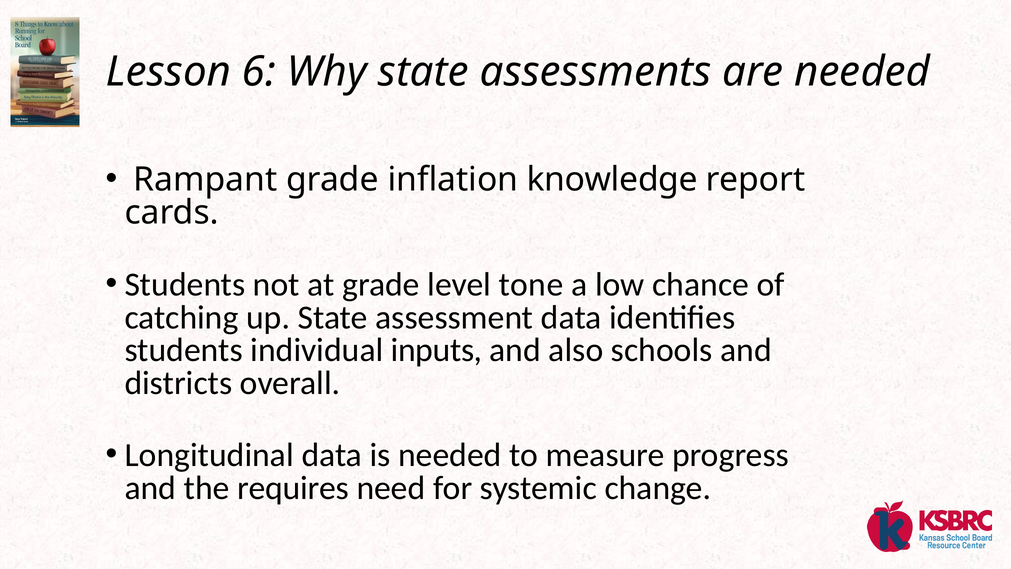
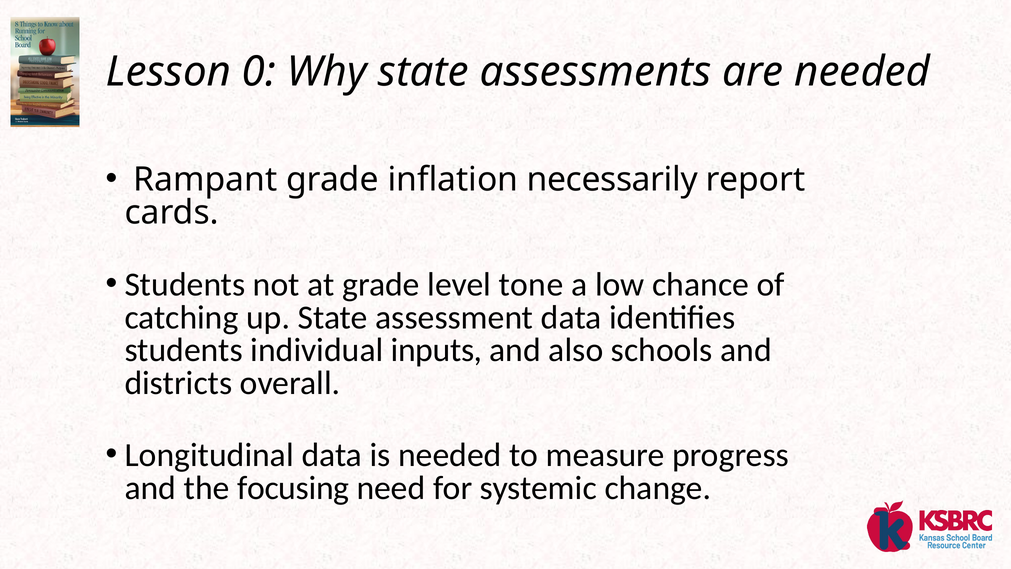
6: 6 -> 0 (259, 72)
knowledge: knowledge -> necessarily (612, 180)
requires: requires -> focusing (293, 488)
